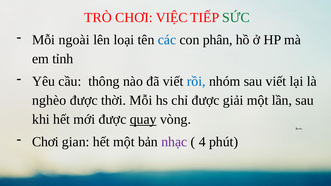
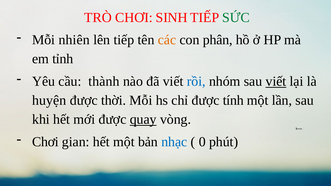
VIỆC: VIỆC -> SINH (172, 17)
ngoài: ngoài -> nhiên (74, 40)
lên loại: loại -> tiếp (124, 40)
các colour: blue -> orange (167, 40)
thông: thông -> thành (104, 81)
viết underline: none -> present (276, 81)
nghèo: nghèo -> huyện (49, 100)
giải: giải -> tính (233, 100)
nhạc colour: purple -> blue (174, 142)
4: 4 -> 0 (202, 142)
